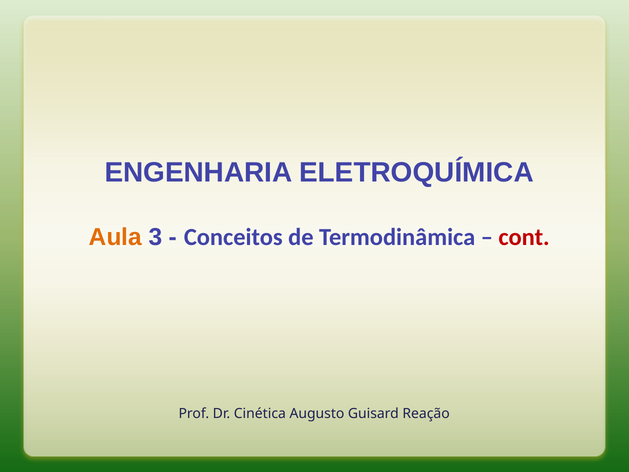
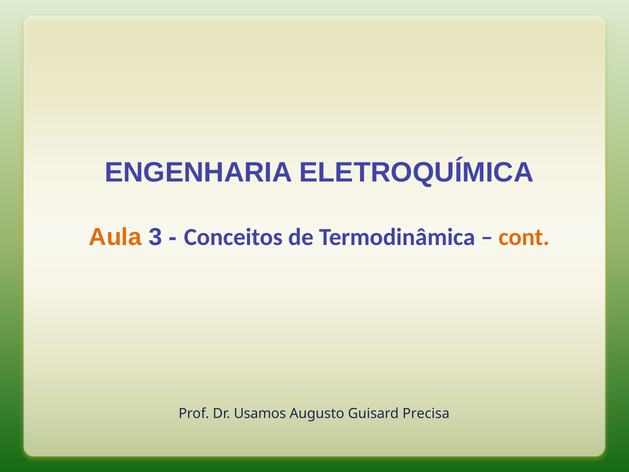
cont colour: red -> orange (524, 237)
Cinética: Cinética -> Usamos (260, 413)
Reação: Reação -> Precisa (426, 413)
